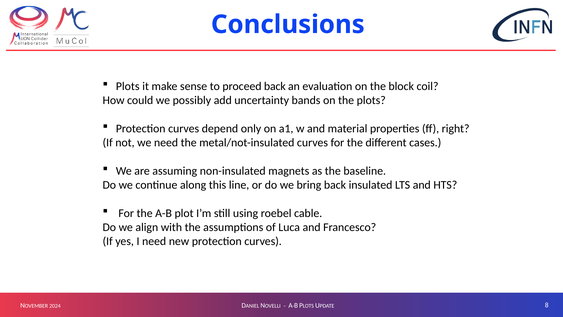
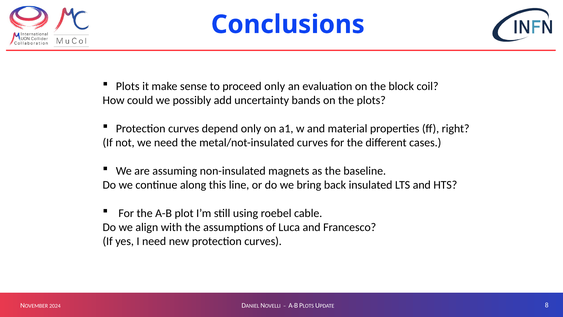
proceed back: back -> only (275, 86)
